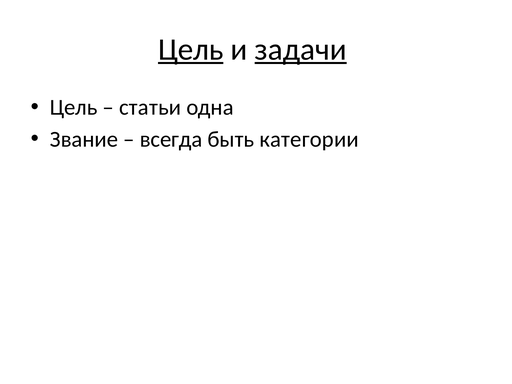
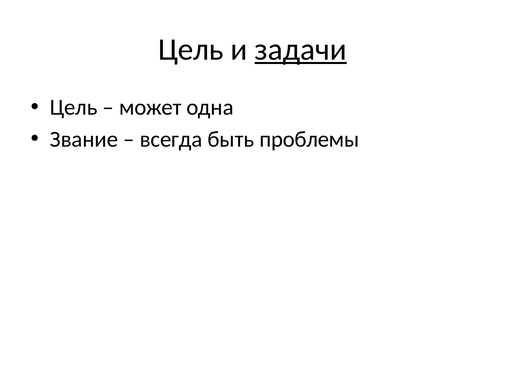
Цель underline: present -> none (191, 50)
статьи: статьи -> может (150, 107)
категории: категории -> проблемы (309, 139)
